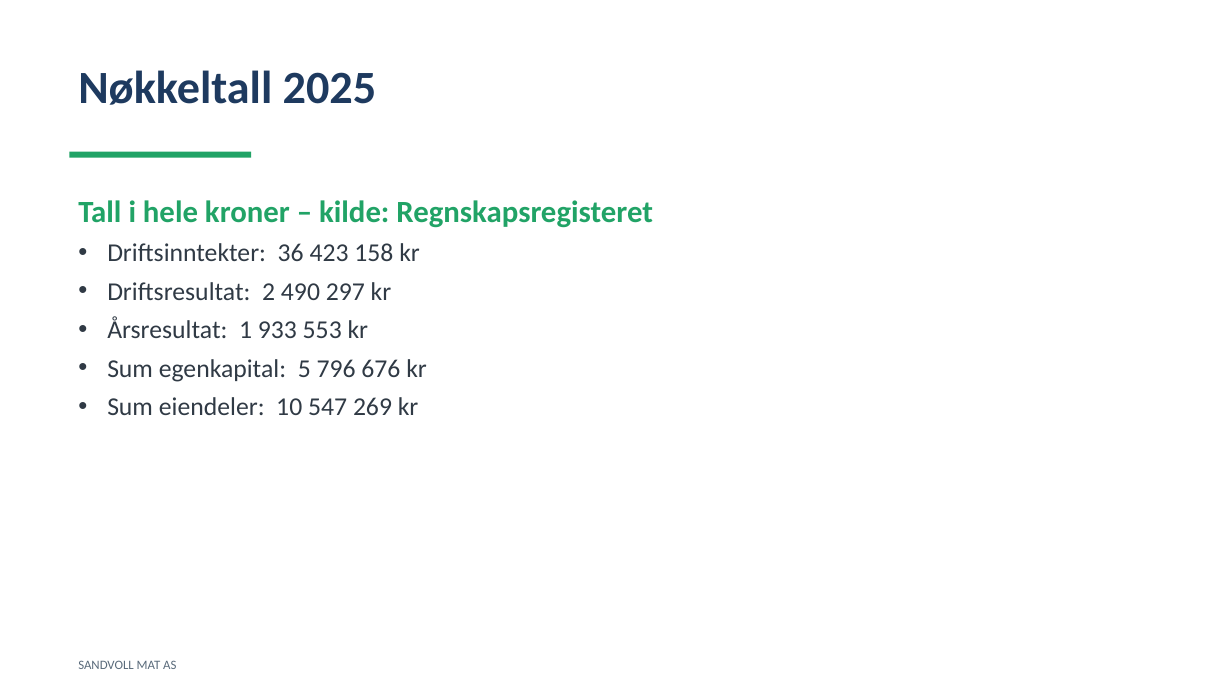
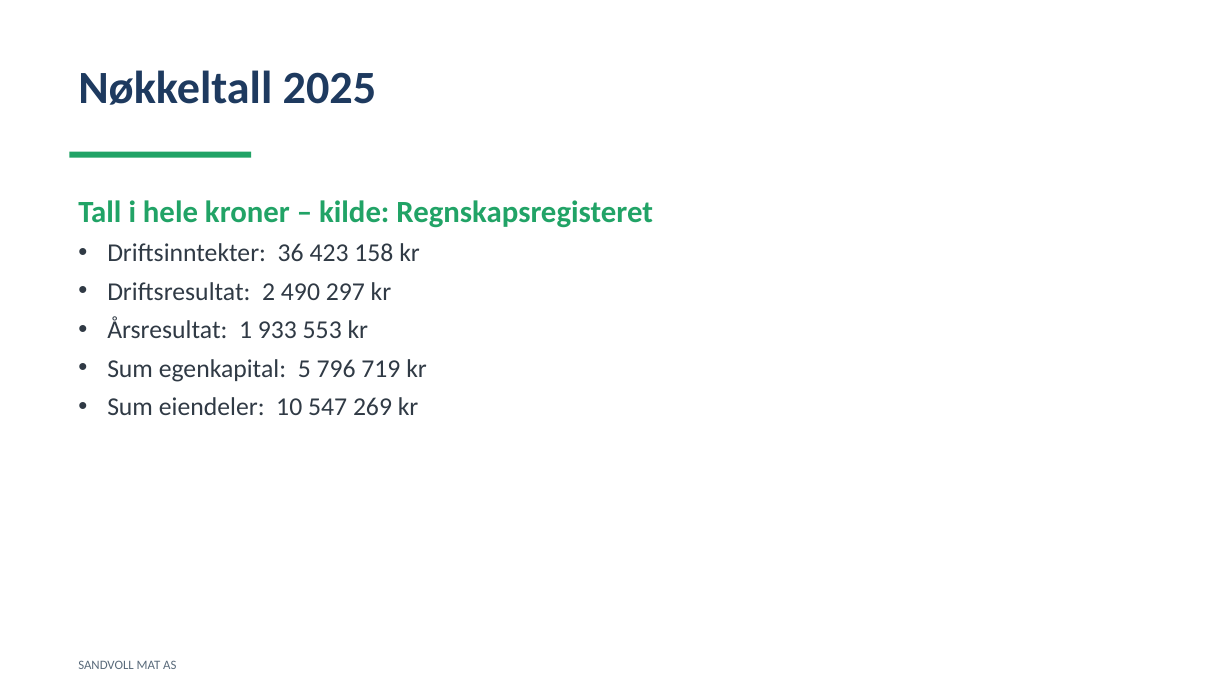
676: 676 -> 719 (381, 369)
